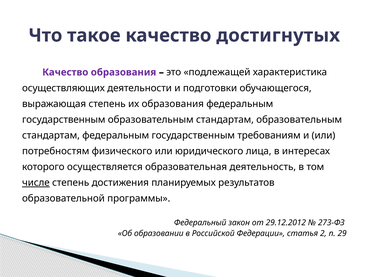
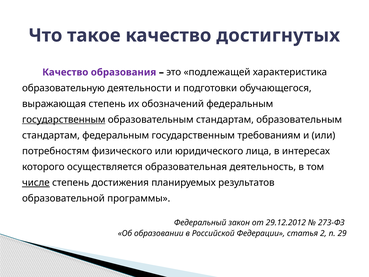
осуществляющих: осуществляющих -> образовательную (63, 88)
их образования: образования -> обозначений (173, 104)
государственным underline: none -> present (64, 119)
